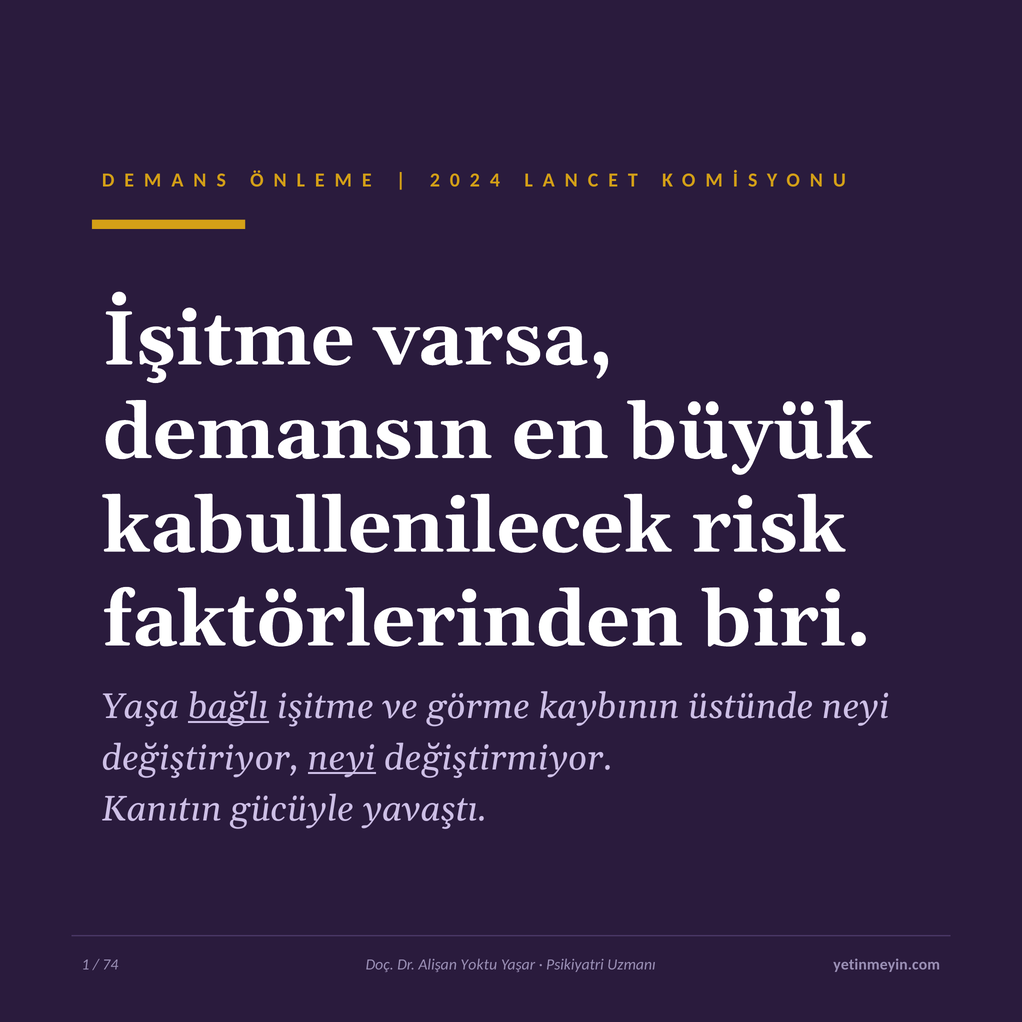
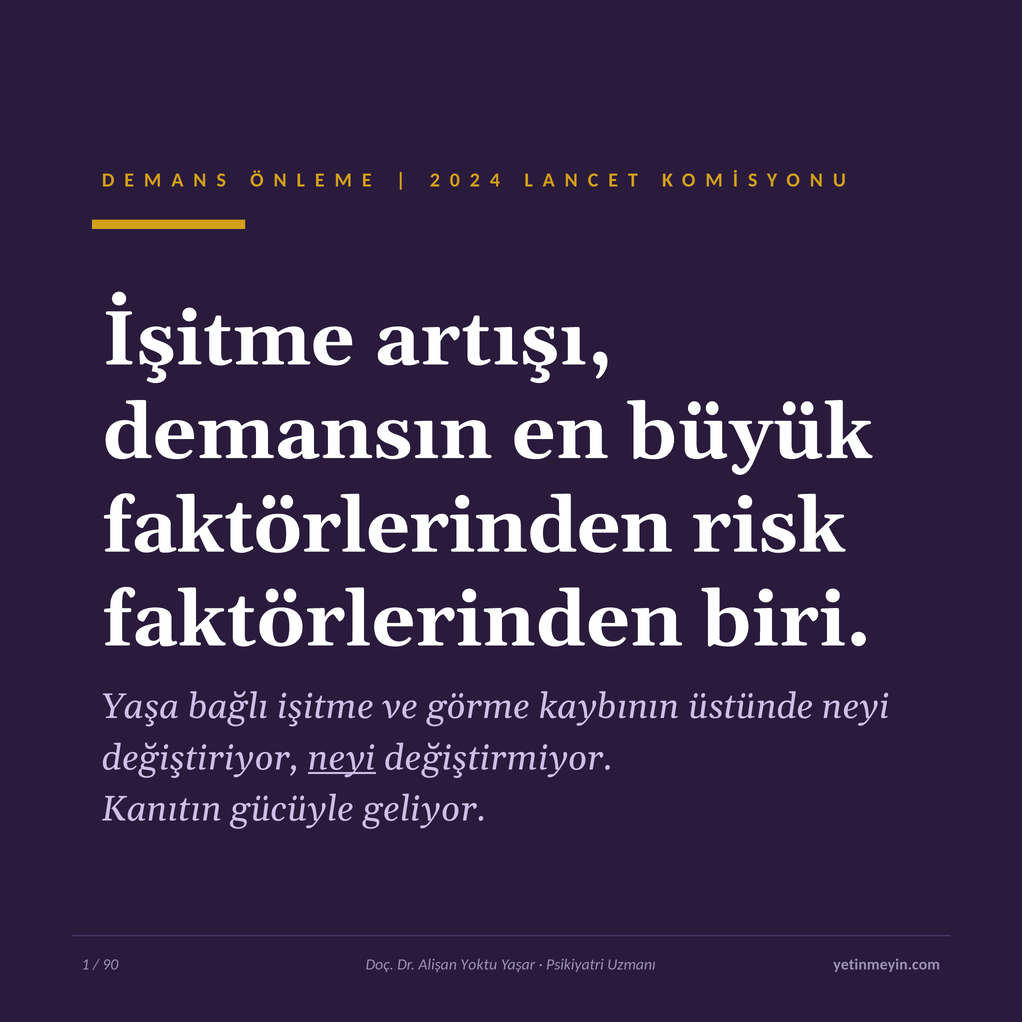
varsa: varsa -> artışı (493, 339)
kabullenilecek: kabullenilecek -> faktörlerinden (387, 526)
bağlı underline: present -> none (228, 707)
yavaştı: yavaştı -> geliyor (425, 809)
74: 74 -> 90 (110, 965)
